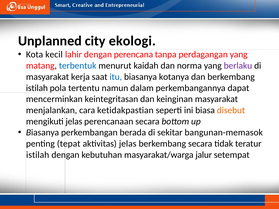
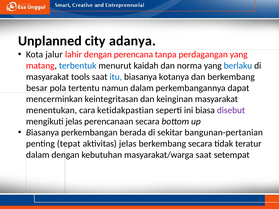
ekologi: ekologi -> adanya (132, 41)
kecil: kecil -> jalur (54, 55)
berlaku colour: purple -> blue (238, 66)
kerja: kerja -> tools (80, 77)
istilah: istilah -> besar (37, 88)
menjalankan: menjalankan -> menentukan (52, 110)
disebut colour: orange -> purple (231, 110)
bangunan-memasok: bangunan-memasok -> bangunan-pertanian (224, 133)
istilah: istilah -> dalam (38, 155)
masyarakat/warga jalur: jalur -> saat (204, 155)
